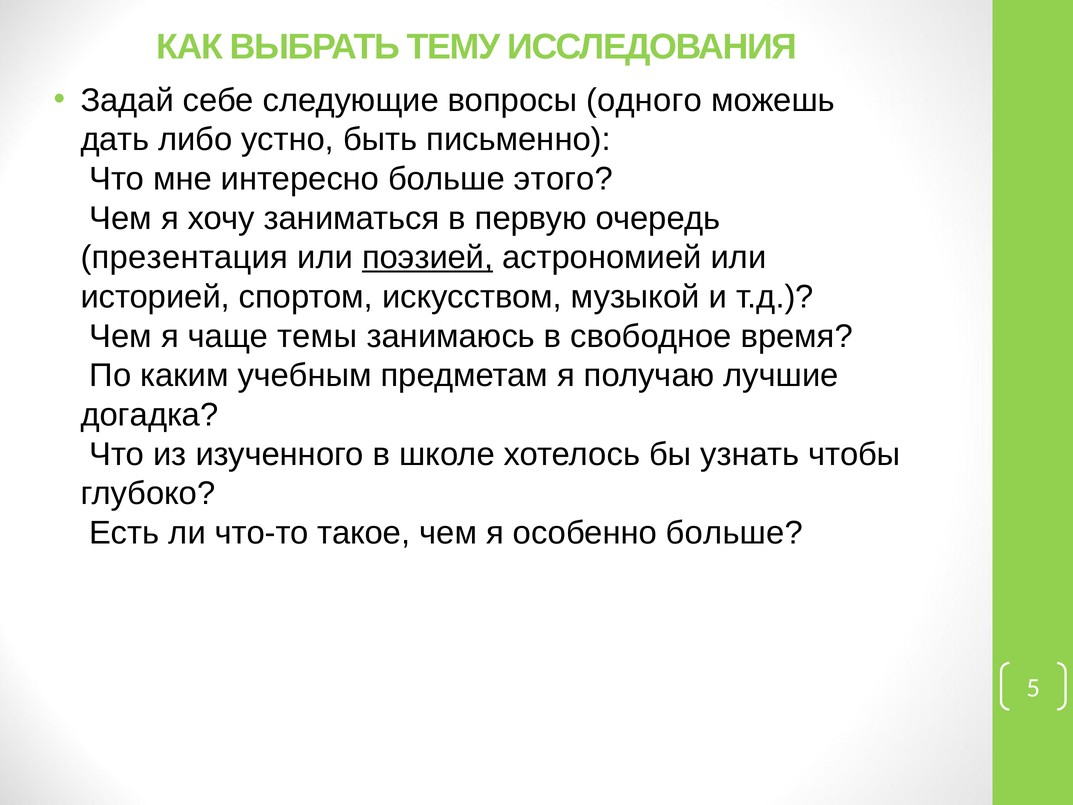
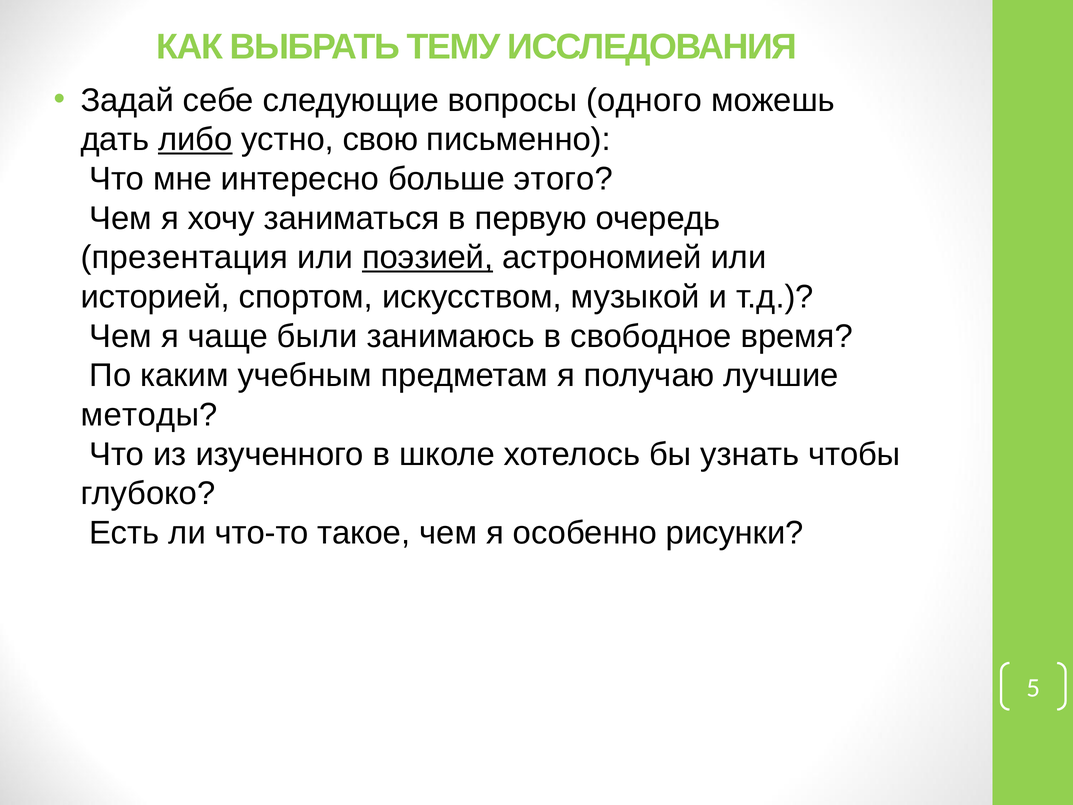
либо underline: none -> present (195, 139)
быть: быть -> свою (380, 139)
темы: темы -> были (317, 336)
догадка: догадка -> методы (149, 415)
особенно больше: больше -> рисунки (735, 533)
